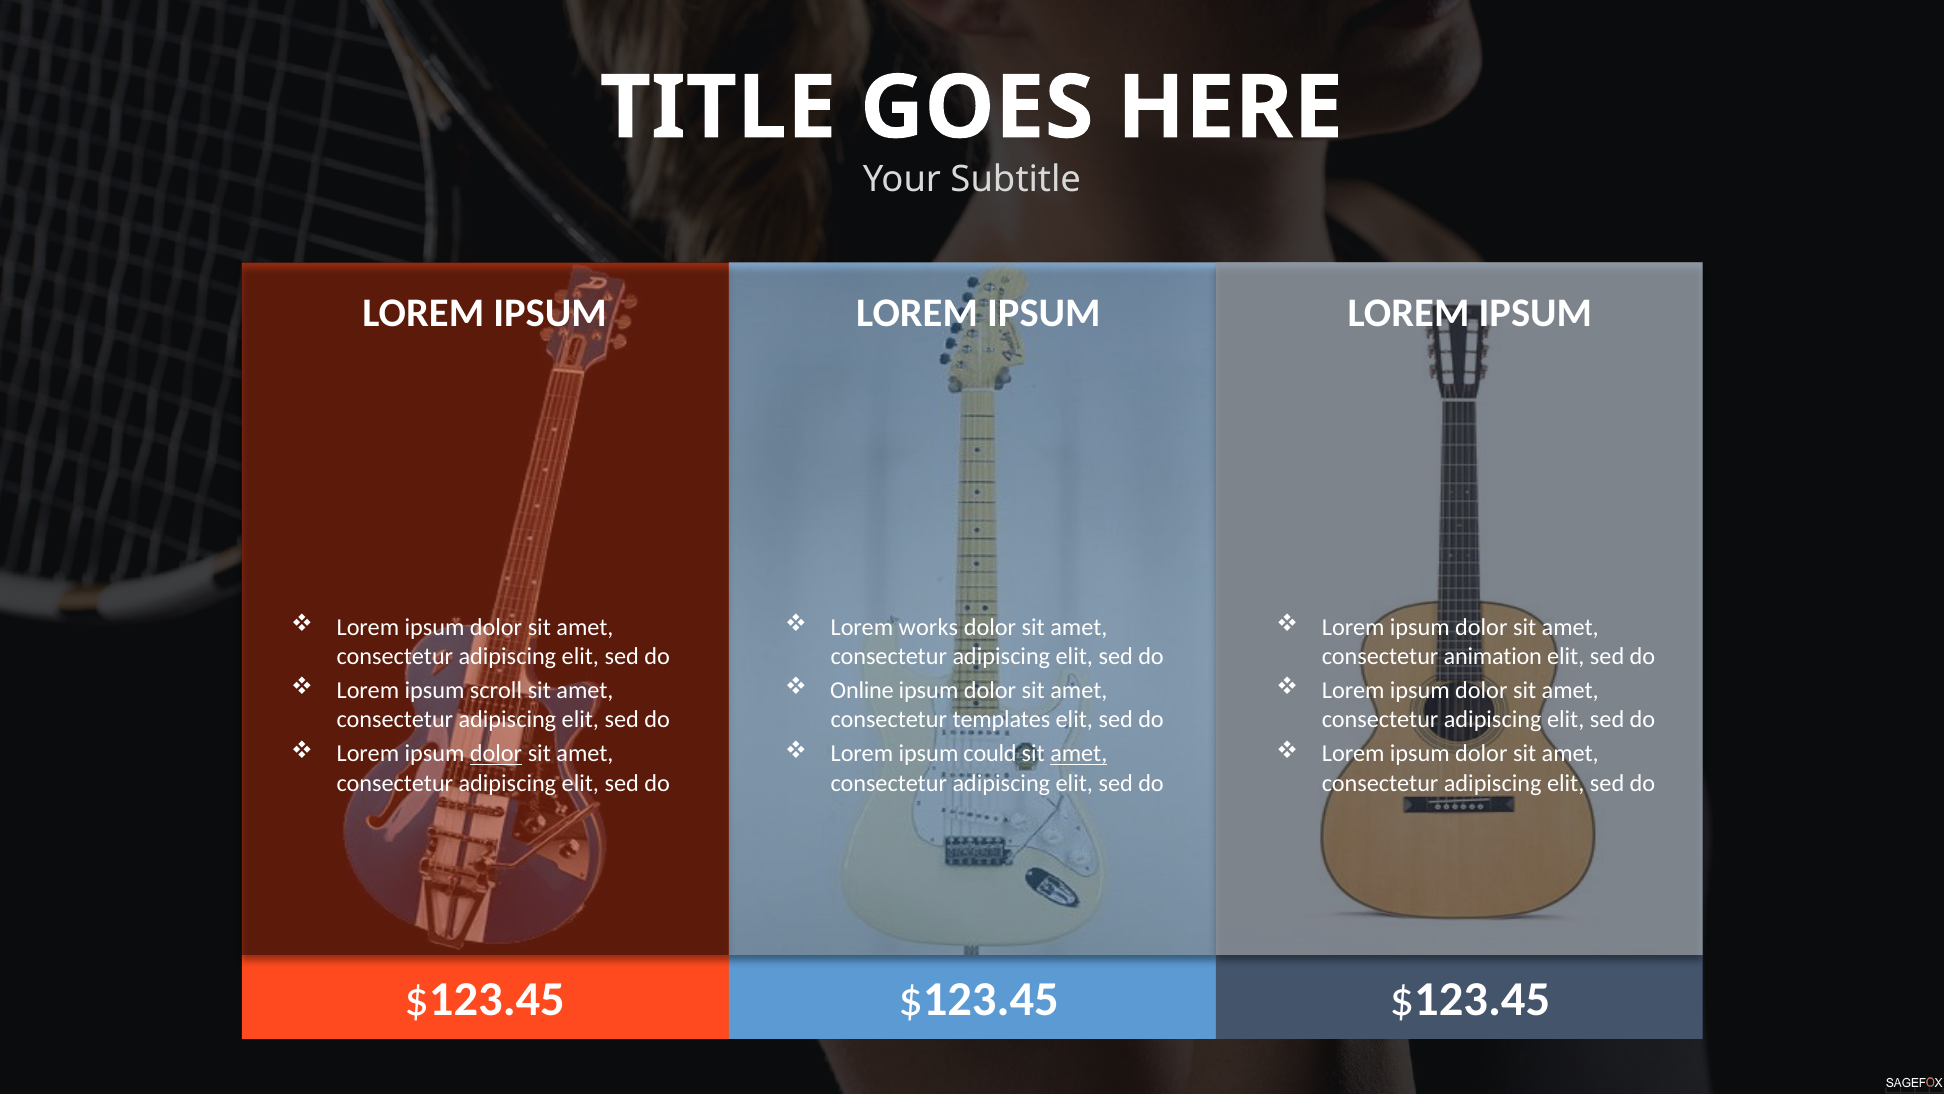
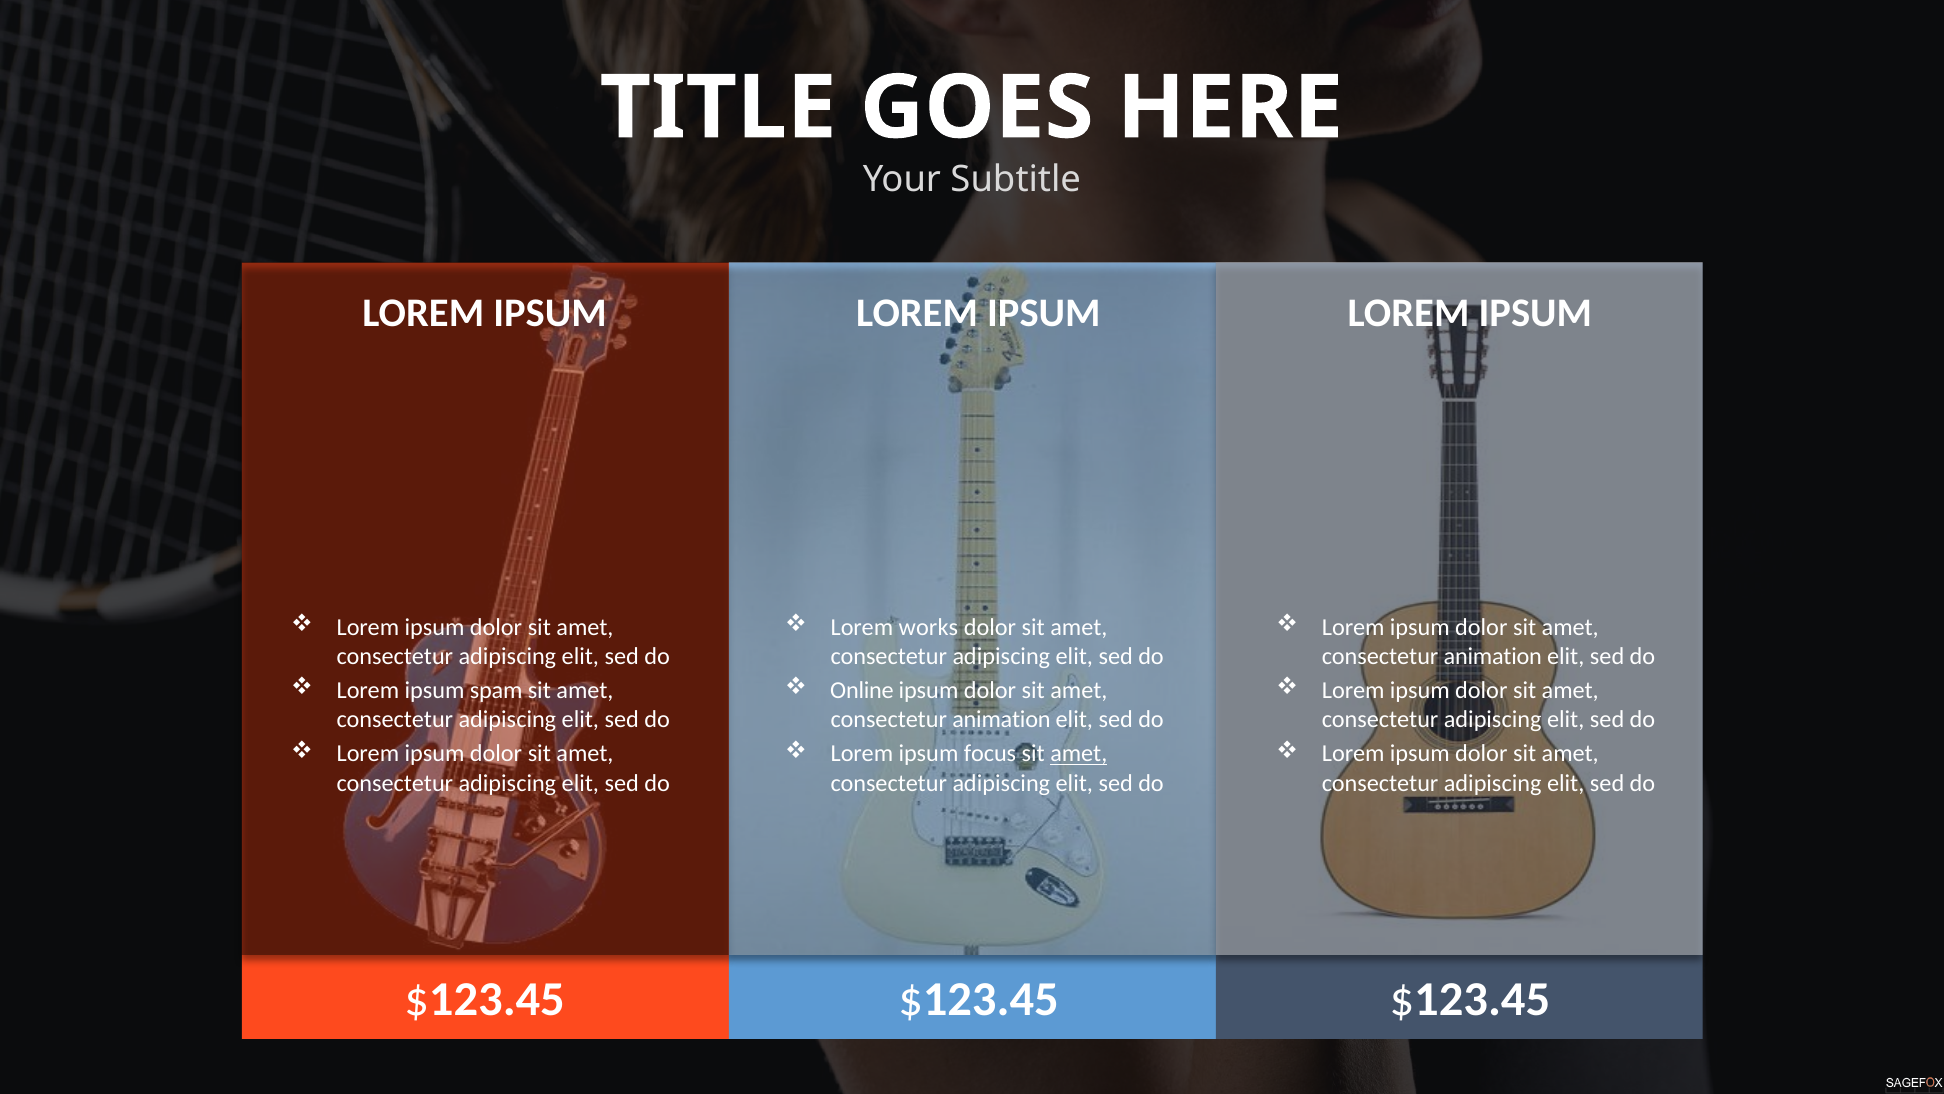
scroll: scroll -> spam (496, 690)
templates: templates -> animation (1001, 720)
dolor underline: present -> none (496, 754)
could: could -> focus (990, 754)
